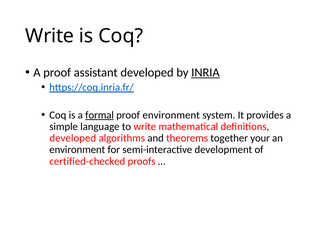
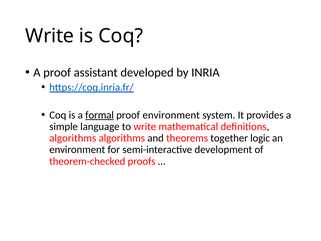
INRIA underline: present -> none (205, 72)
developed: developed -> algorithms (73, 138)
your: your -> logic (260, 138)
certified-checked: certified-checked -> theorem-checked (87, 161)
